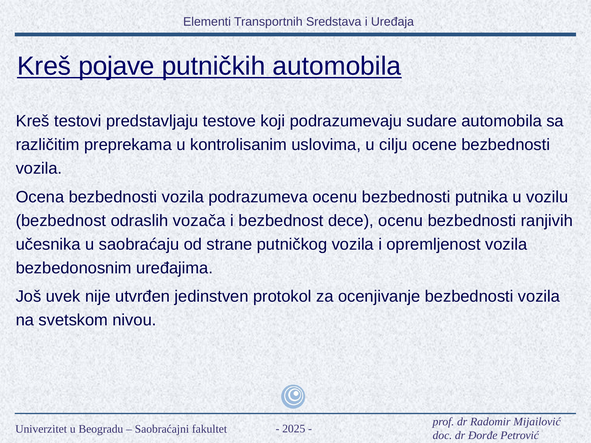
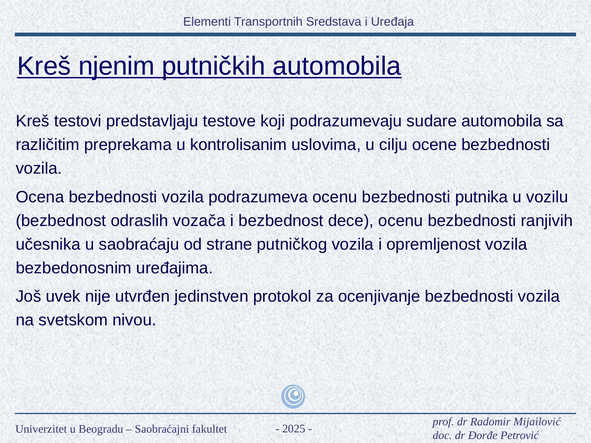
pojave: pojave -> njenim (117, 66)
